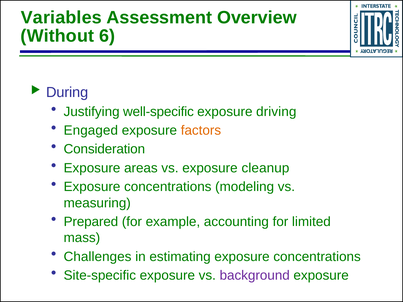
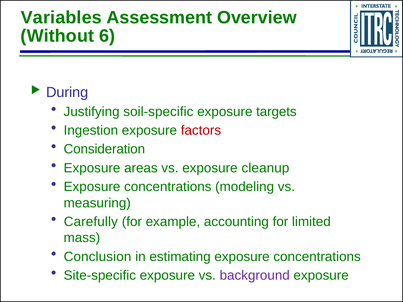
well-specific: well-specific -> soil-specific (158, 112)
driving: driving -> targets (276, 112)
Engaged: Engaged -> Ingestion (91, 131)
factors colour: orange -> red (201, 131)
Prepared: Prepared -> Carefully (91, 222)
Challenges: Challenges -> Conclusion (98, 257)
